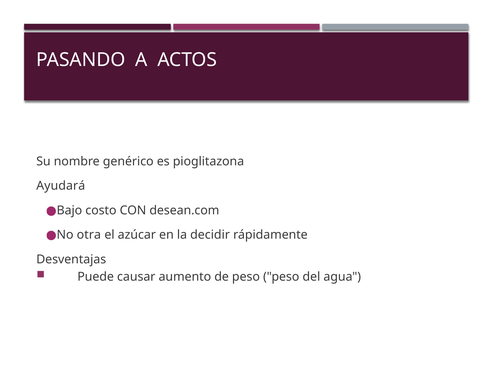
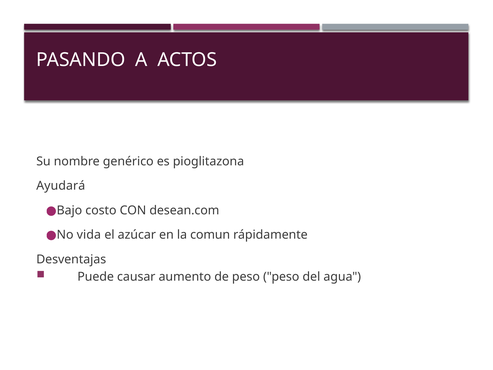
otra: otra -> vida (89, 235)
decidir: decidir -> comun (210, 235)
